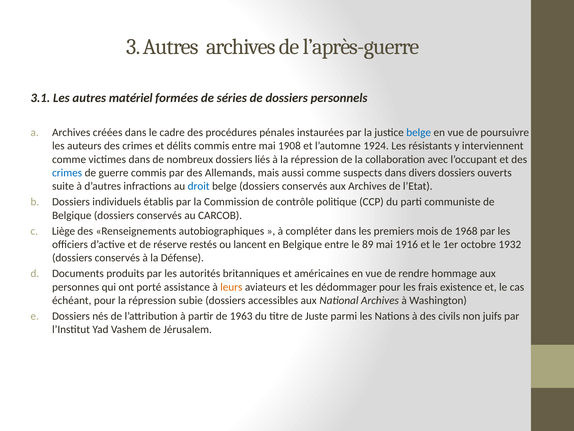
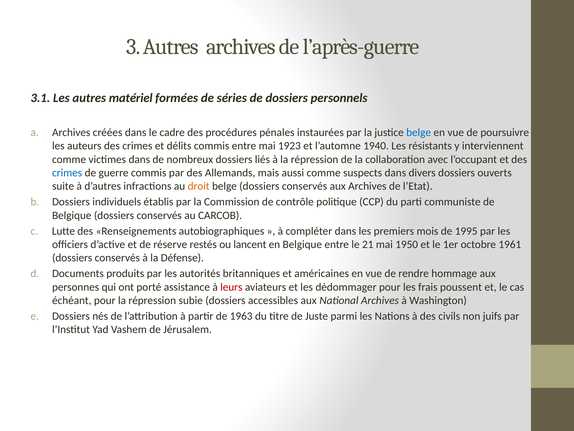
1908: 1908 -> 1923 (289, 146)
1924: 1924 -> 1940 (376, 146)
droit colour: blue -> orange (199, 186)
Liège: Liège -> Lutte (63, 231)
1968: 1968 -> 1995 (466, 231)
89: 89 -> 21 (368, 244)
1916: 1916 -> 1950 (407, 244)
1932: 1932 -> 1961 (510, 244)
leurs colour: orange -> red (231, 287)
existence: existence -> poussent (461, 287)
